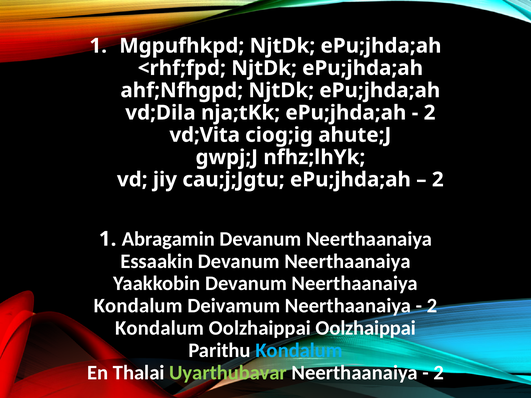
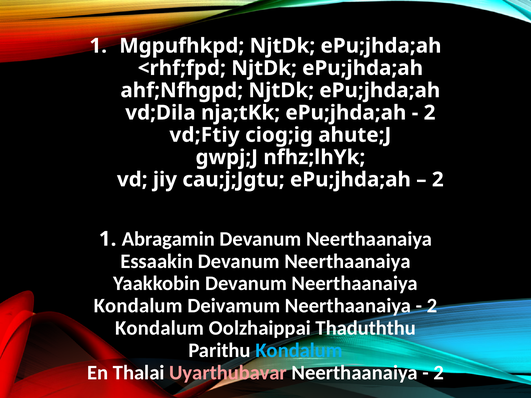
vd;Vita: vd;Vita -> vd;Ftiy (205, 135)
Oolzhaippai Oolzhaippai: Oolzhaippai -> Thaduththu (366, 328)
Uyarthubavar colour: light green -> pink (228, 373)
